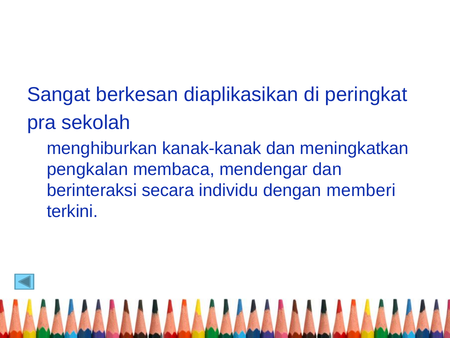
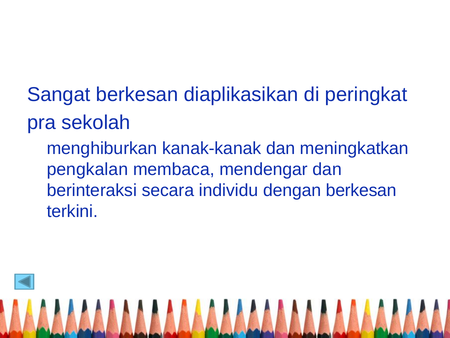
dengan memberi: memberi -> berkesan (361, 190)
